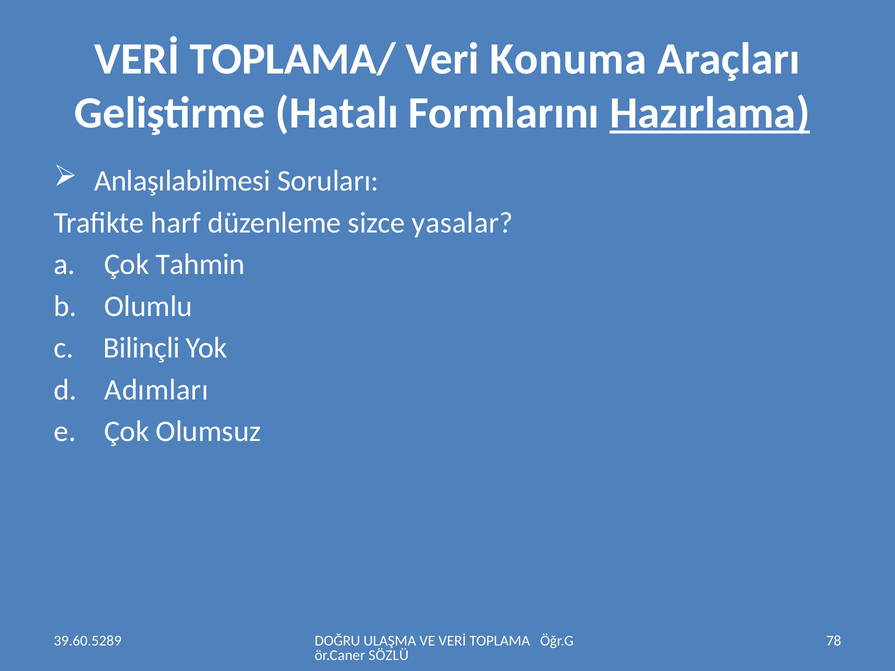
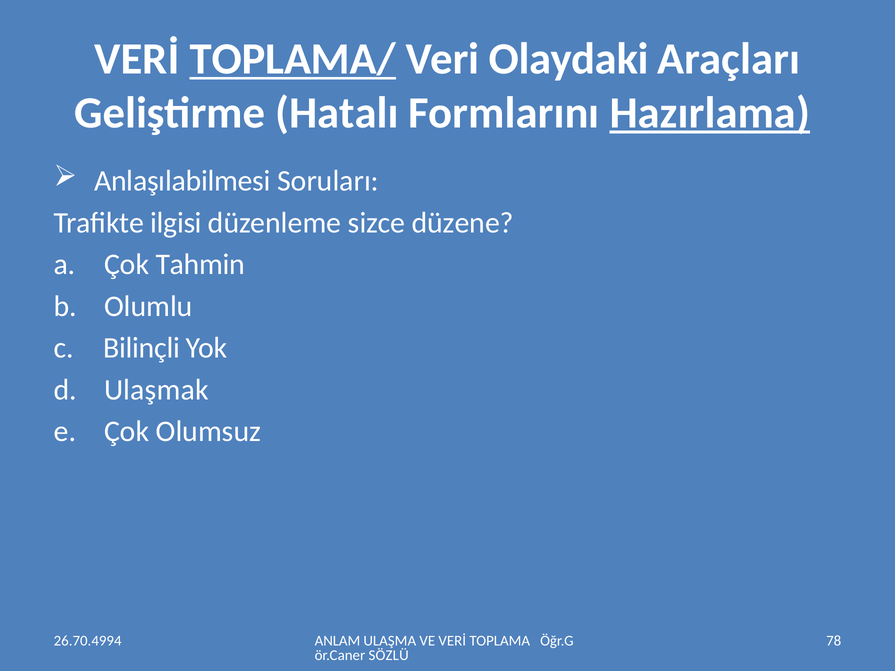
TOPLAMA/ underline: none -> present (293, 59)
Konuma: Konuma -> Olaydaki (569, 59)
harf: harf -> ilgisi (176, 223)
yasalar: yasalar -> düzene (463, 223)
Adımları: Adımları -> Ulaşmak (156, 390)
DOĞRU: DOĞRU -> ANLAM (337, 641)
39.60.5289: 39.60.5289 -> 26.70.4994 (88, 641)
